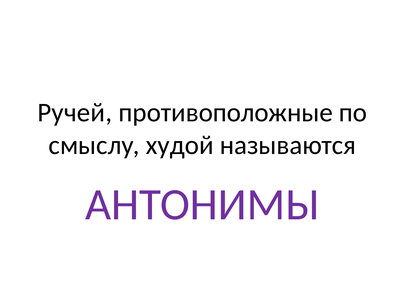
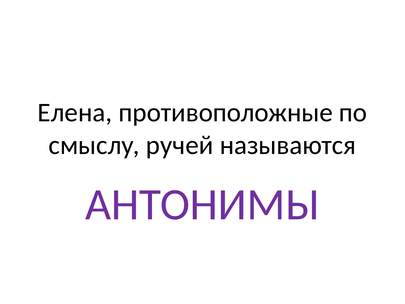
Ручей: Ручей -> Елена (75, 113)
худой: худой -> ручей (180, 145)
